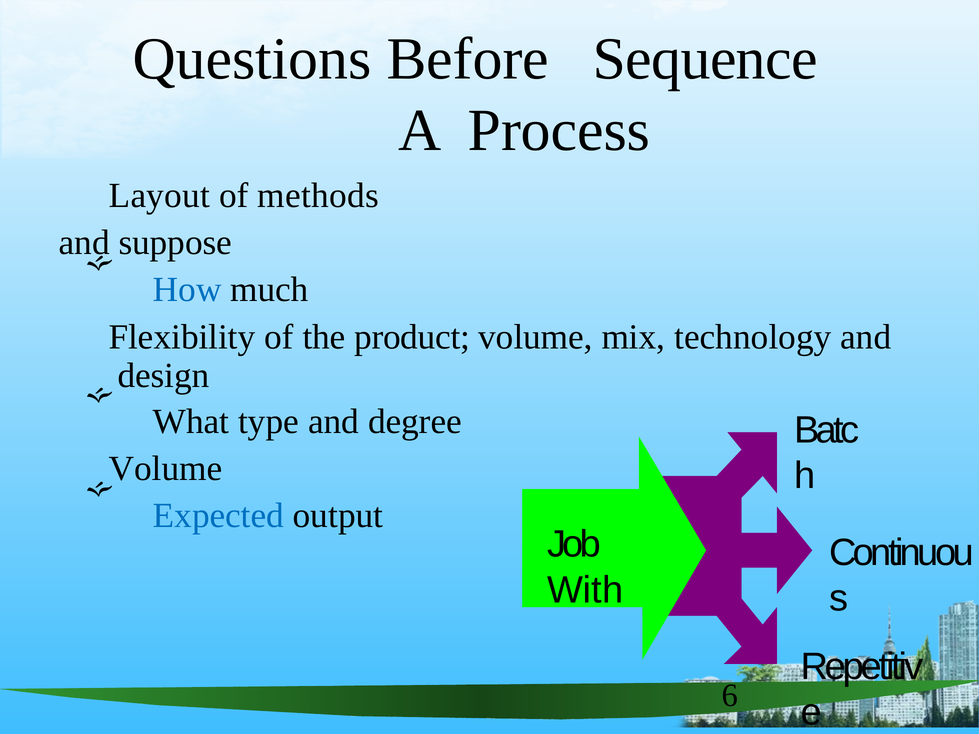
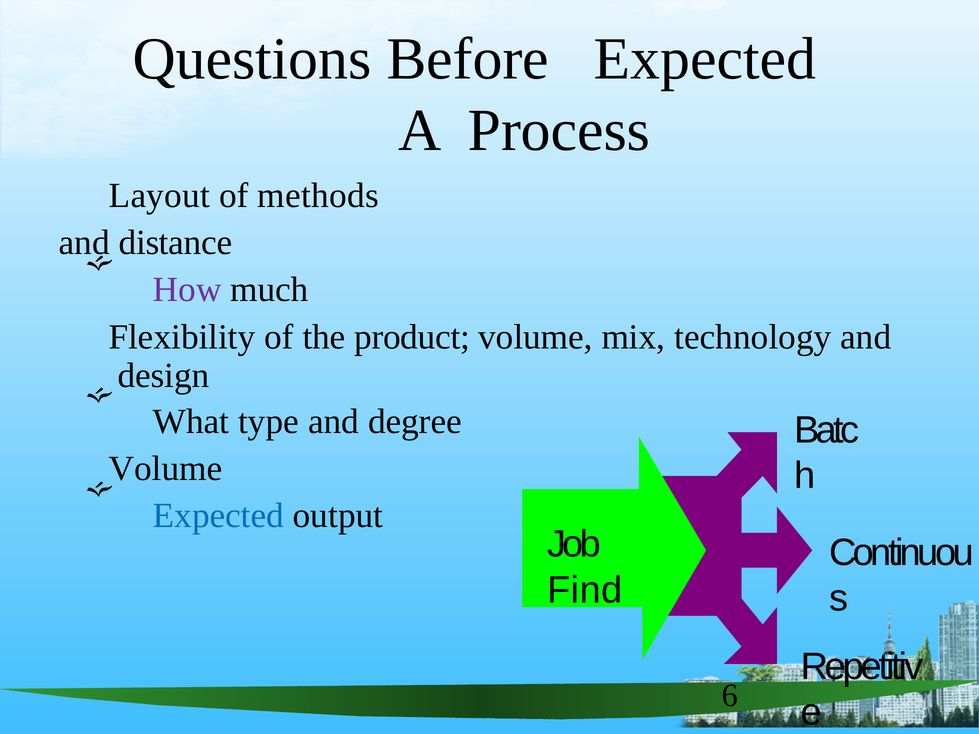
Before Sequence: Sequence -> Expected (705, 59)
suppose: suppose -> distance (175, 243)
How colour: blue -> purple (187, 290)
With: With -> Find (585, 590)
